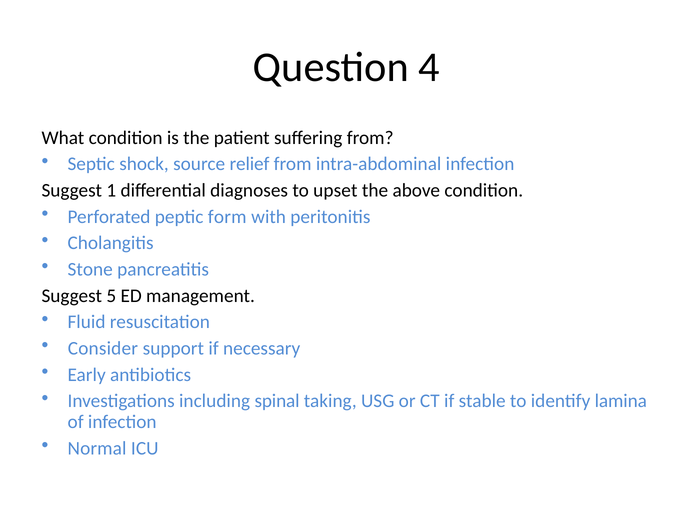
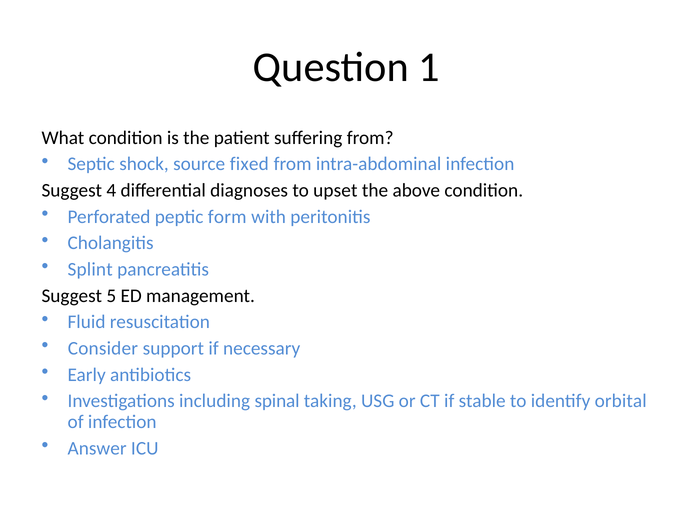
4: 4 -> 1 (429, 67)
relief: relief -> fixed (249, 164)
1: 1 -> 4 (111, 190)
Stone: Stone -> Splint (90, 269)
lamina: lamina -> orbital (621, 401)
Normal: Normal -> Answer (97, 448)
